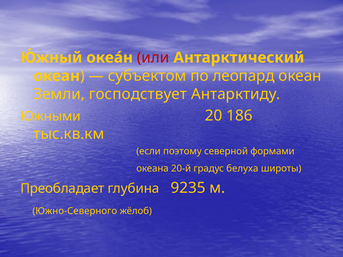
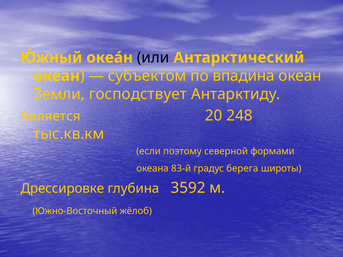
или colour: red -> black (153, 58)
леопард: леопард -> впадина (244, 76)
Южными: Южными -> Является (51, 116)
186: 186 -> 248 (239, 116)
20-й: 20-й -> 83-й (181, 169)
белуха: белуха -> берега (242, 169)
Преобладает: Преобладает -> Дрессировке (62, 189)
9235: 9235 -> 3592 (188, 188)
Южно-Северного: Южно-Северного -> Южно-Восточный (75, 211)
